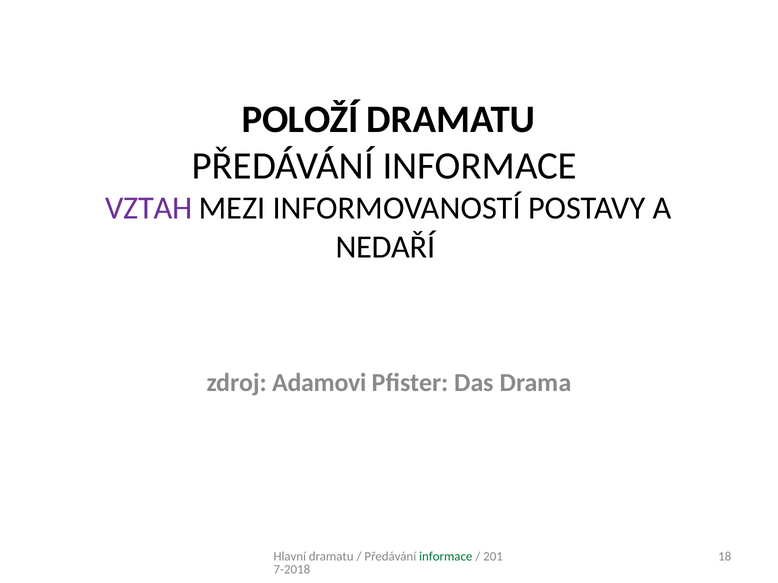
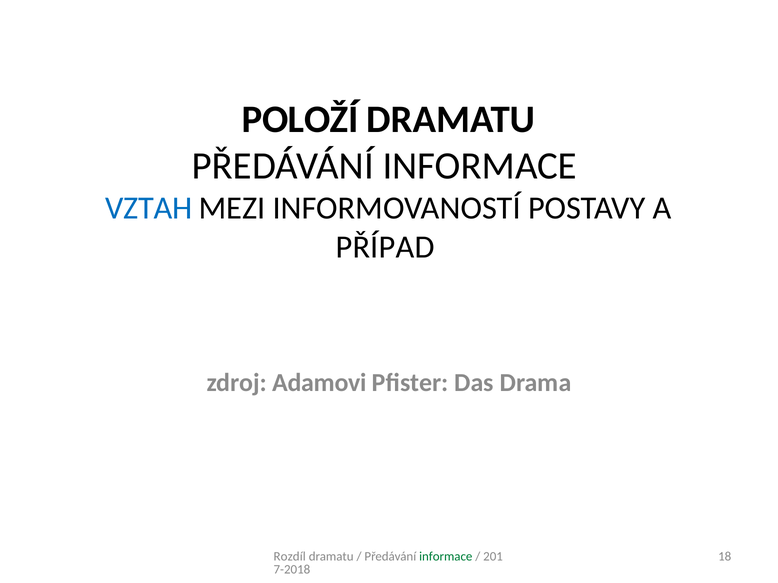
VZTAH colour: purple -> blue (149, 208)
NEDAŘÍ: NEDAŘÍ -> PŘÍPAD (385, 247)
Hlavní: Hlavní -> Rozdíl (290, 557)
